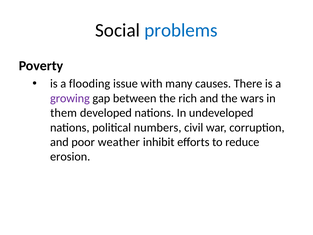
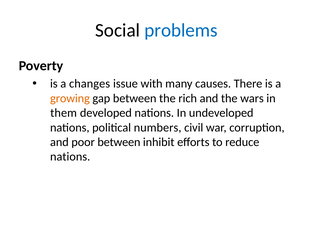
flooding: flooding -> changes (90, 84)
growing colour: purple -> orange (70, 98)
poor weather: weather -> between (119, 142)
erosion: erosion -> nations (70, 157)
